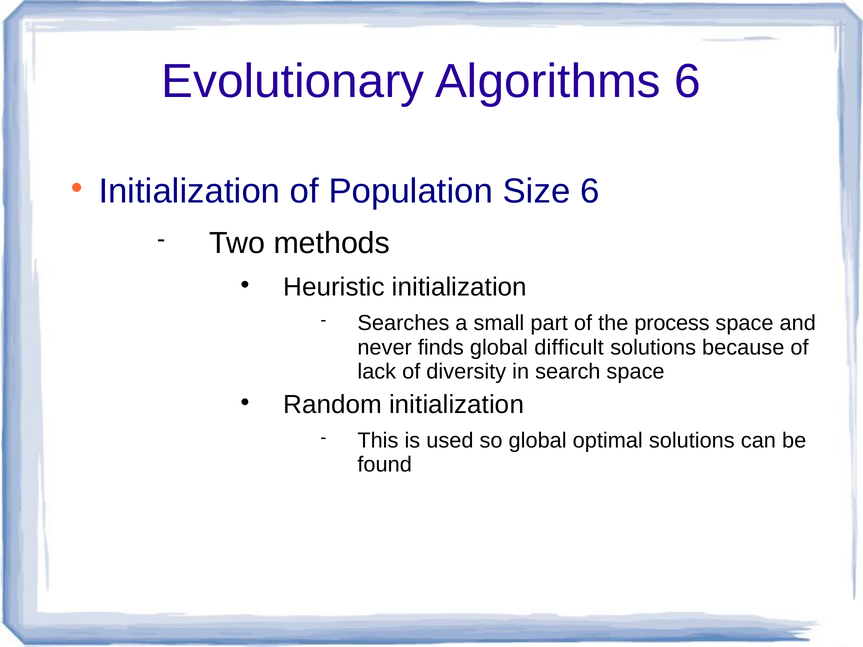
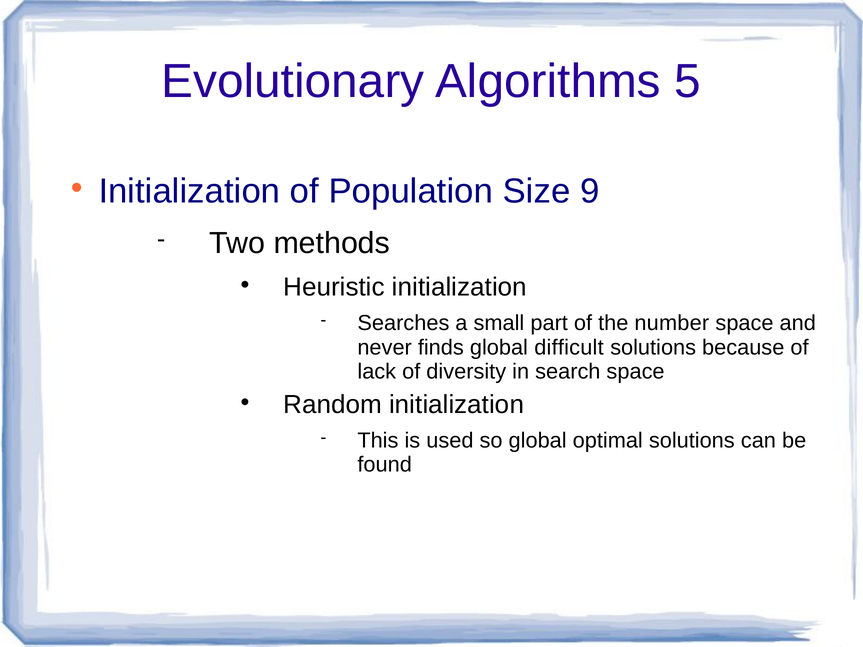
Algorithms 6: 6 -> 5 (687, 82)
Size 6: 6 -> 9 (590, 191)
process: process -> number (672, 323)
